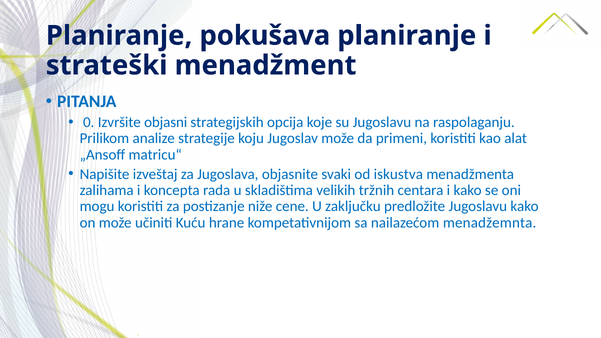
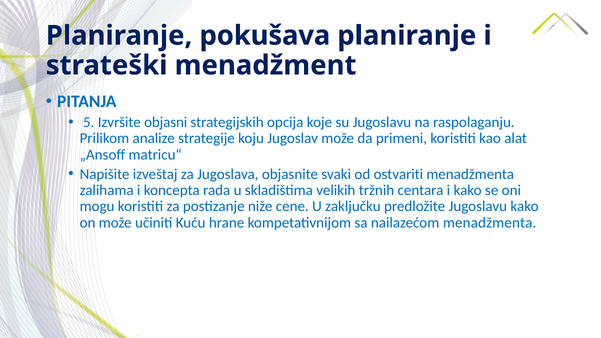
0: 0 -> 5 (89, 122)
iskustva: iskustva -> ostvariti (398, 174)
nailazećom menadžemnta: menadžemnta -> menadžmenta (490, 223)
